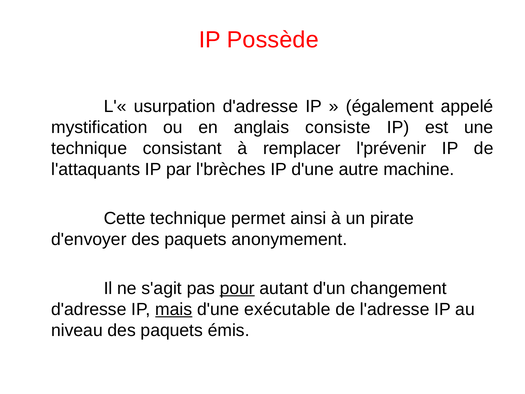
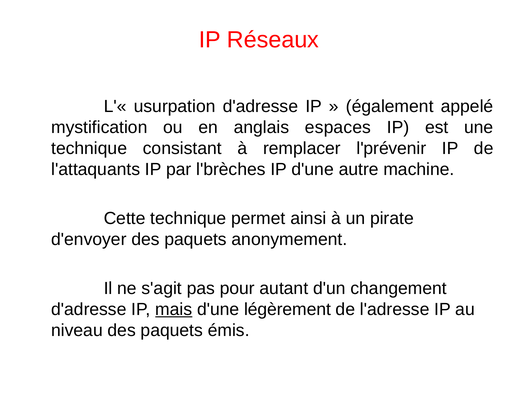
Possède: Possède -> Réseaux (273, 40)
consiste: consiste -> espaces (338, 127)
pour underline: present -> none (237, 288)
exécutable: exécutable -> légèrement (288, 309)
